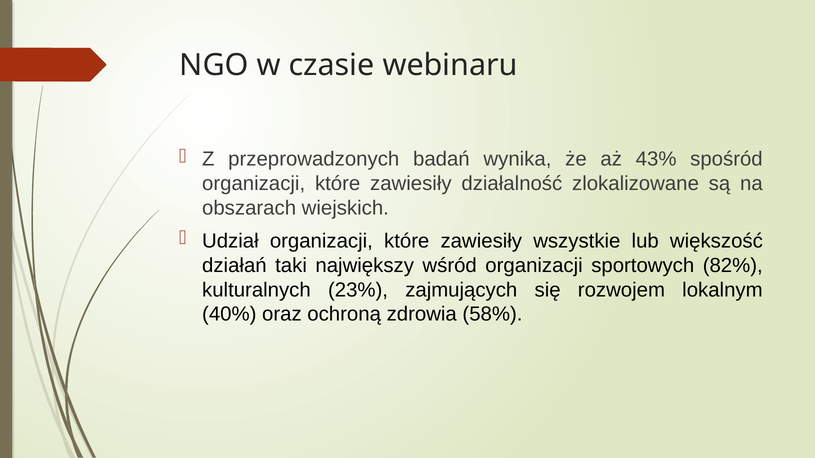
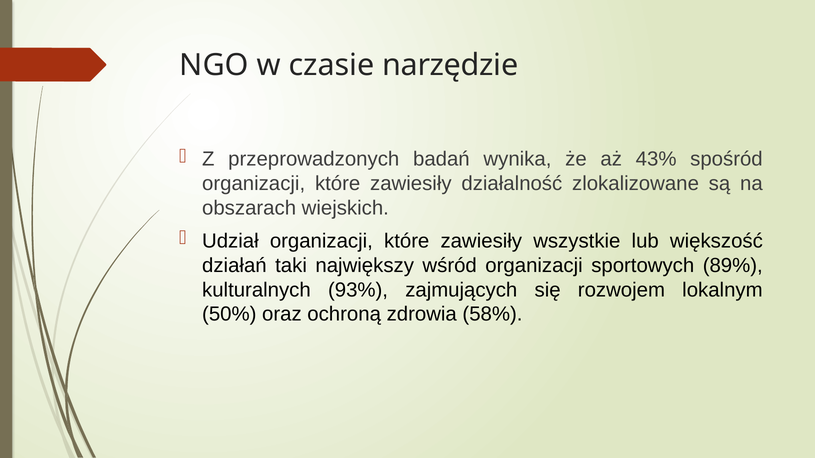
webinaru: webinaru -> narzędzie (450, 65)
82%: 82% -> 89% (733, 266)
23%: 23% -> 93% (358, 290)
40%: 40% -> 50% (229, 315)
